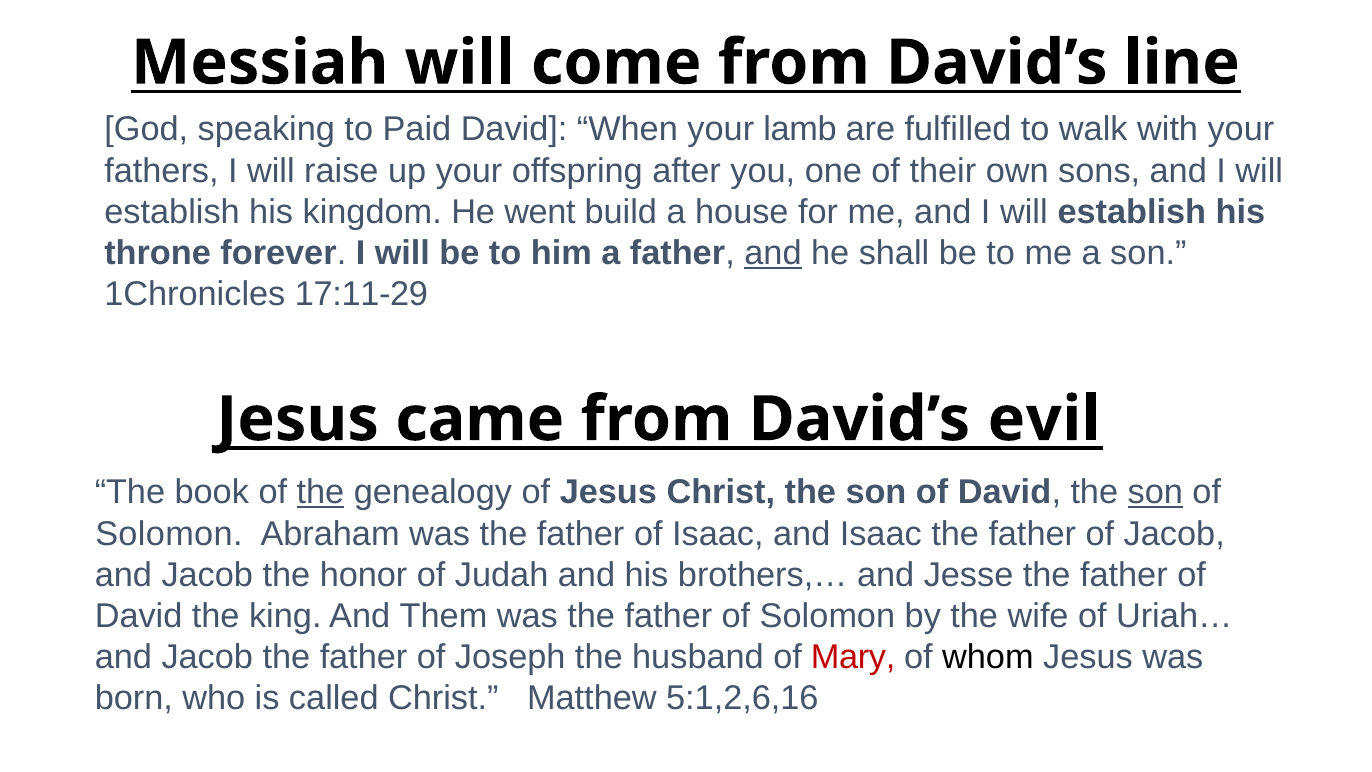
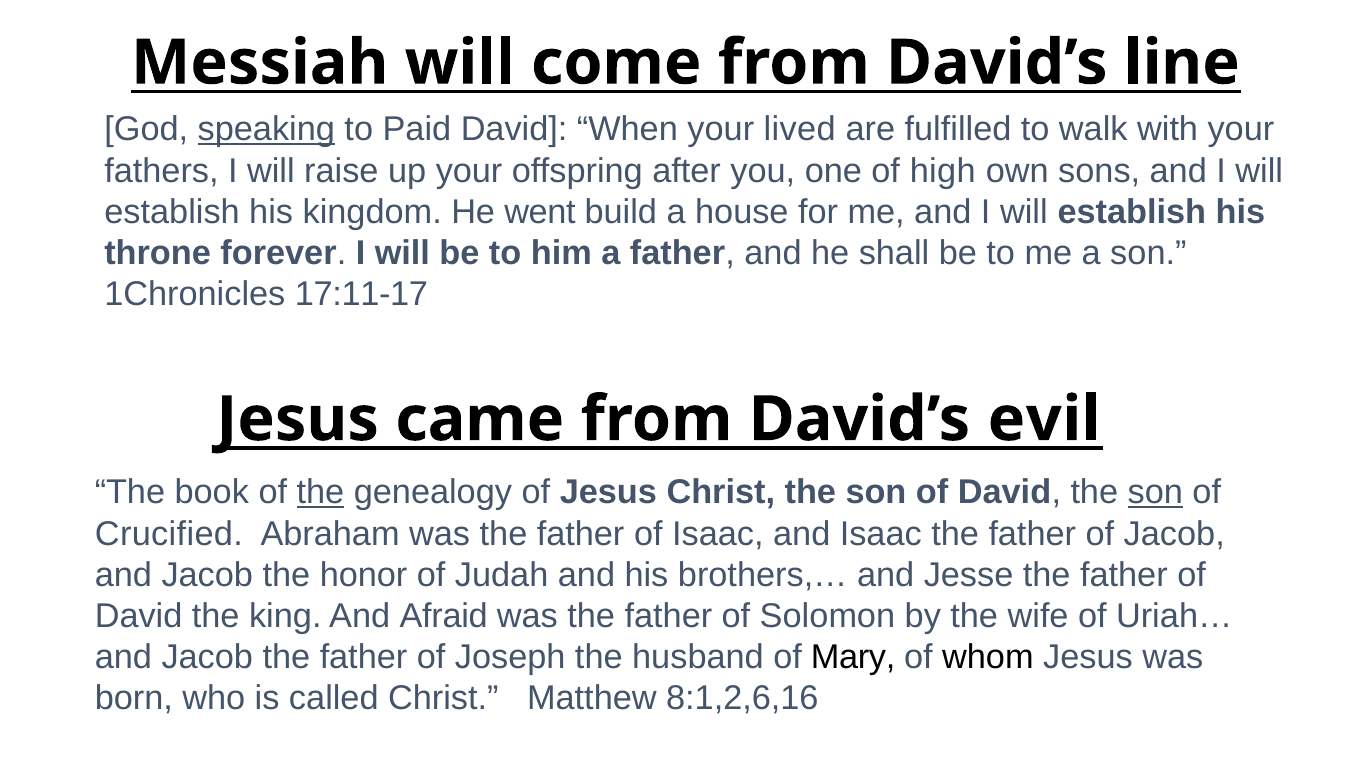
speaking underline: none -> present (266, 130)
lamb: lamb -> lived (800, 130)
their: their -> high (943, 171)
and underline: present -> none (773, 253)
17:11-29: 17:11-29 -> 17:11-17 (361, 294)
Solomon: Solomon -> Crucified (169, 534)
Them: Them -> Afraid (444, 616)
Mary colour: red -> black (853, 657)
5:1,2,6,16: 5:1,2,6,16 -> 8:1,2,6,16 (742, 698)
